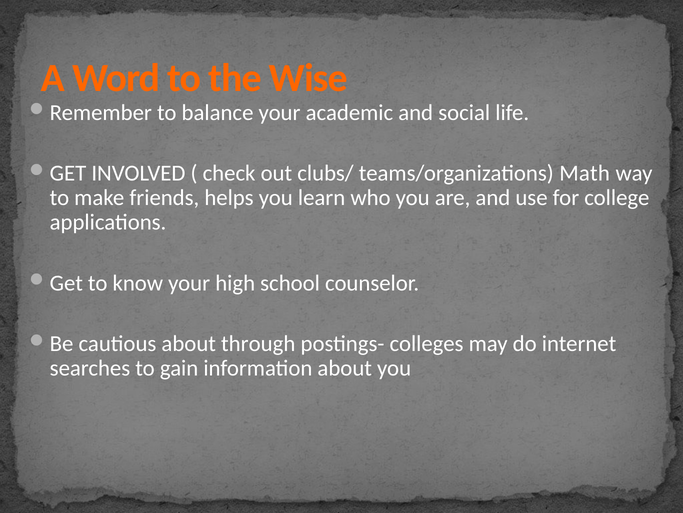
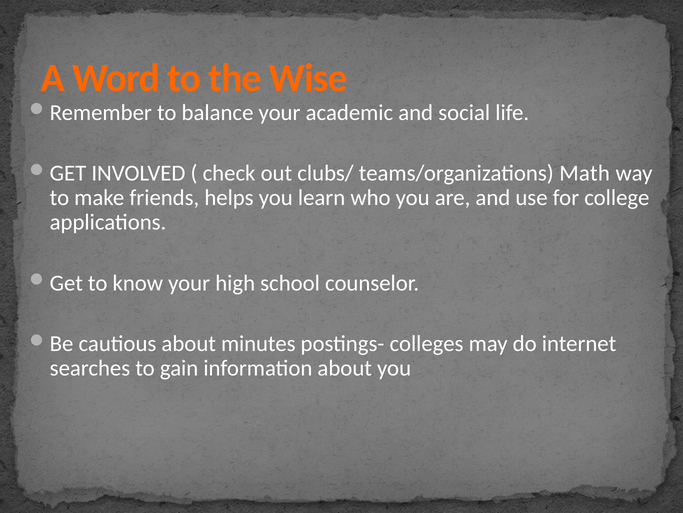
through: through -> minutes (258, 343)
